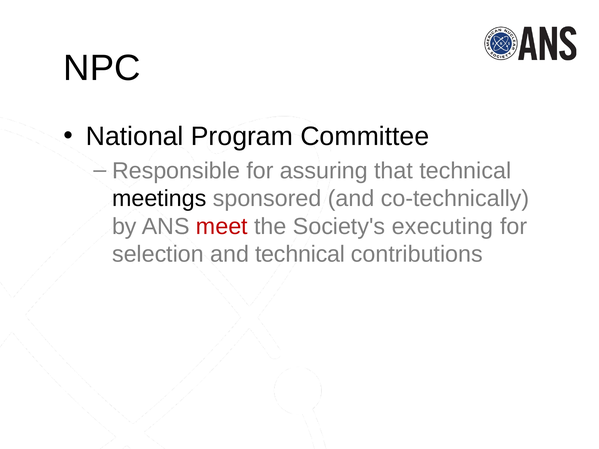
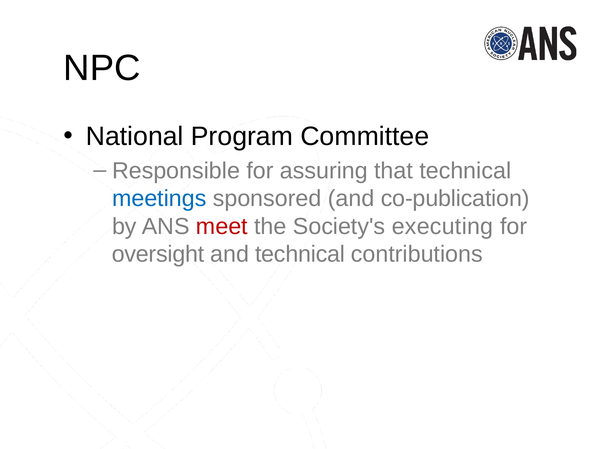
meetings colour: black -> blue (159, 199)
co-technically: co-technically -> co-publication (455, 199)
selection: selection -> oversight (158, 254)
